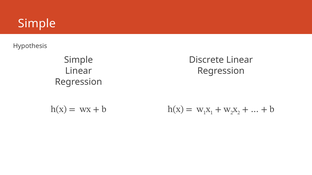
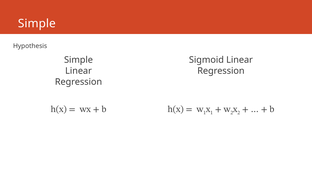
Discrete: Discrete -> Sigmoid (206, 60)
